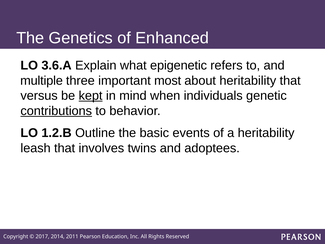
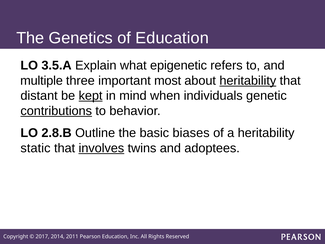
of Enhanced: Enhanced -> Education (172, 38)
3.6.A: 3.6.A -> 3.5.A (57, 65)
heritability underline: none -> present (248, 81)
versus: versus -> distant (39, 96)
1.2.B: 1.2.B -> 2.8.B (57, 133)
events: events -> biases (191, 133)
leash: leash -> static (35, 148)
involves underline: none -> present (101, 148)
